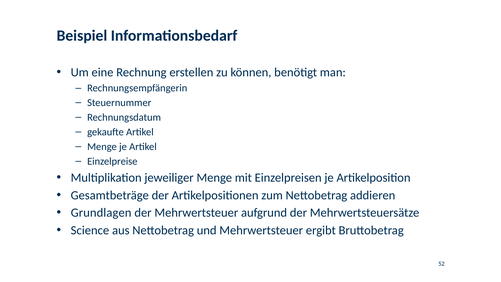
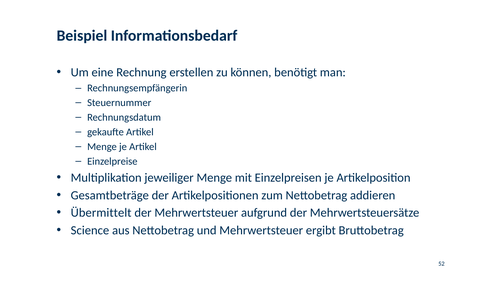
Grundlagen: Grundlagen -> Übermittelt (101, 213)
